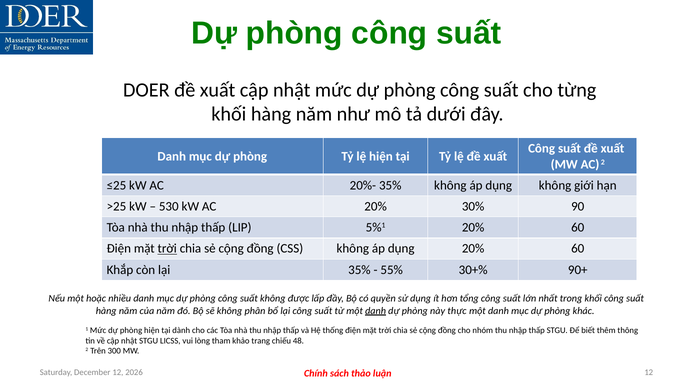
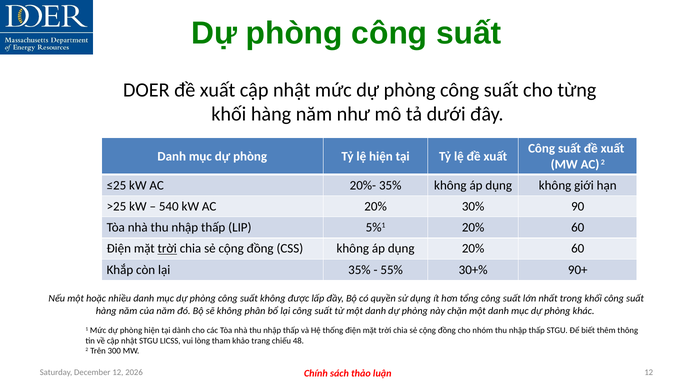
530: 530 -> 540 (169, 206)
danh underline: present -> none (376, 311)
thực: thực -> chặn (457, 311)
